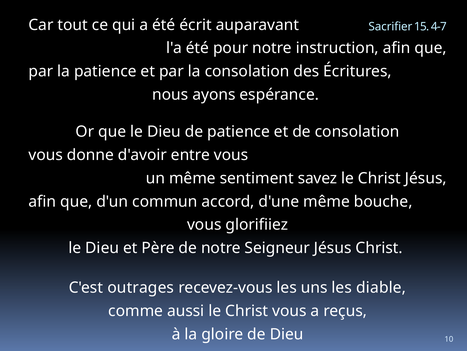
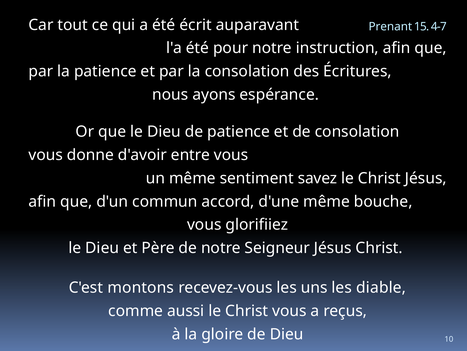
Sacrifier: Sacrifier -> Prenant (390, 27)
outrages: outrages -> montons (141, 287)
